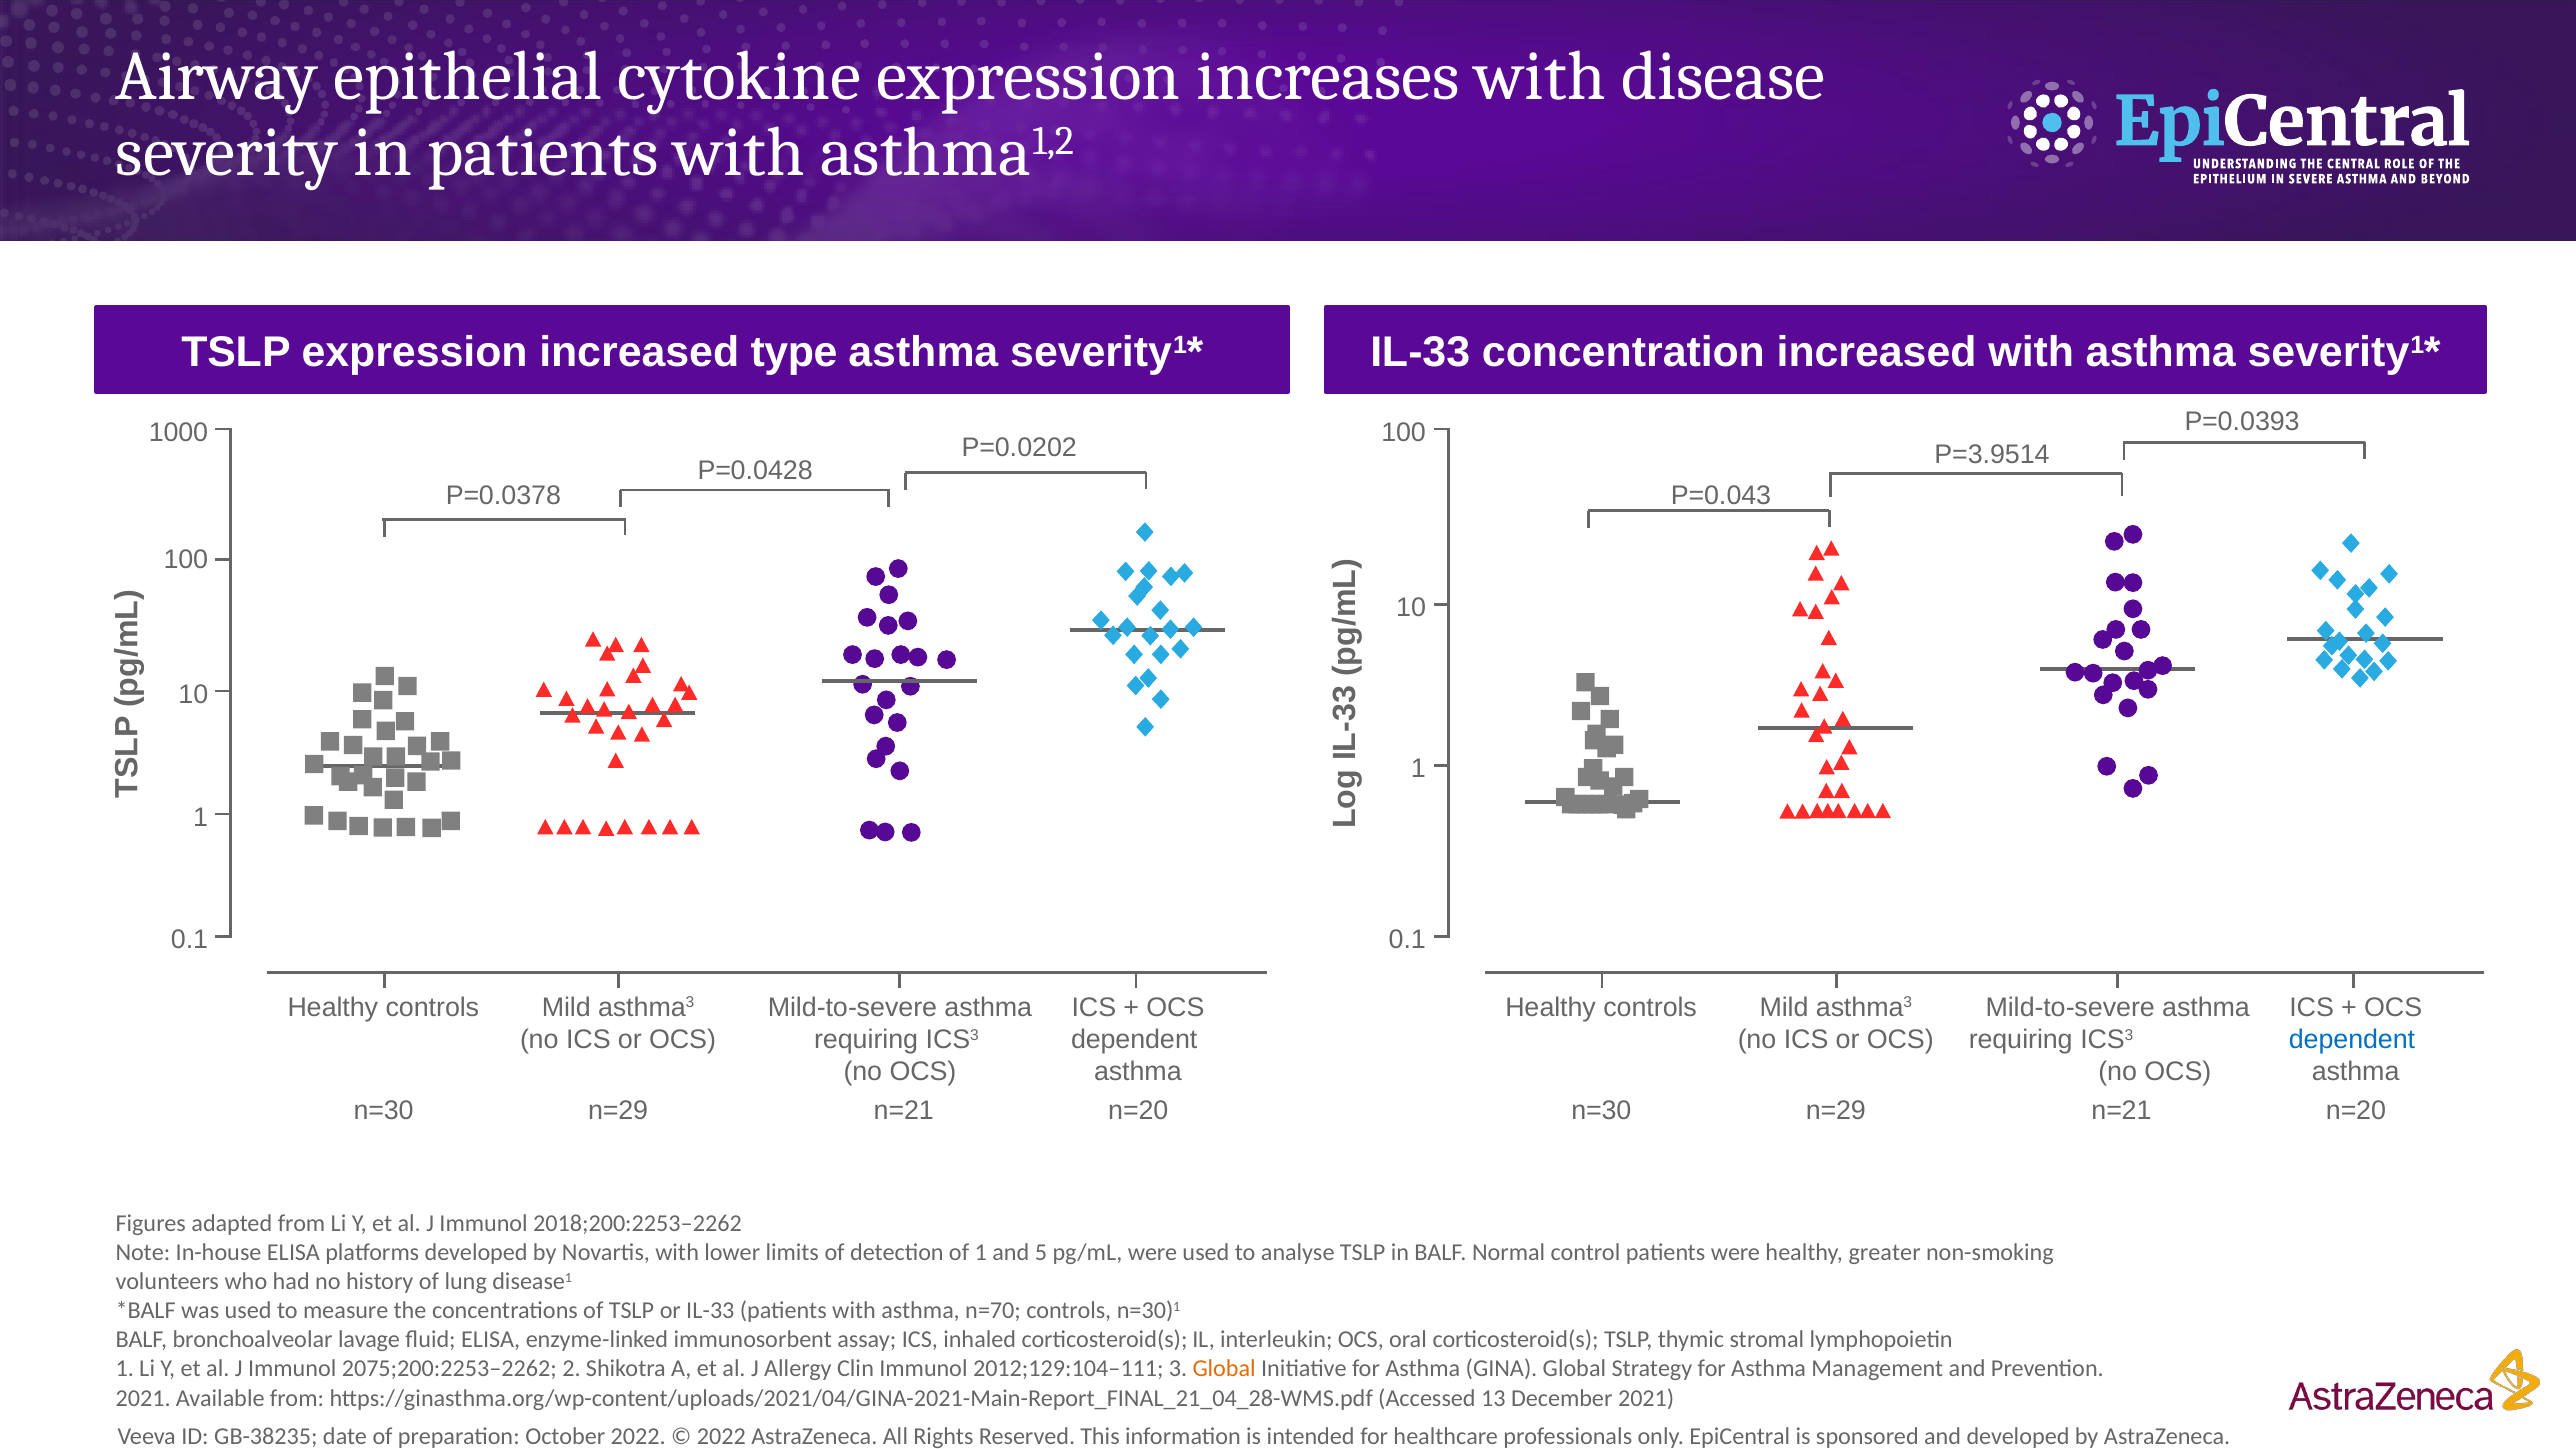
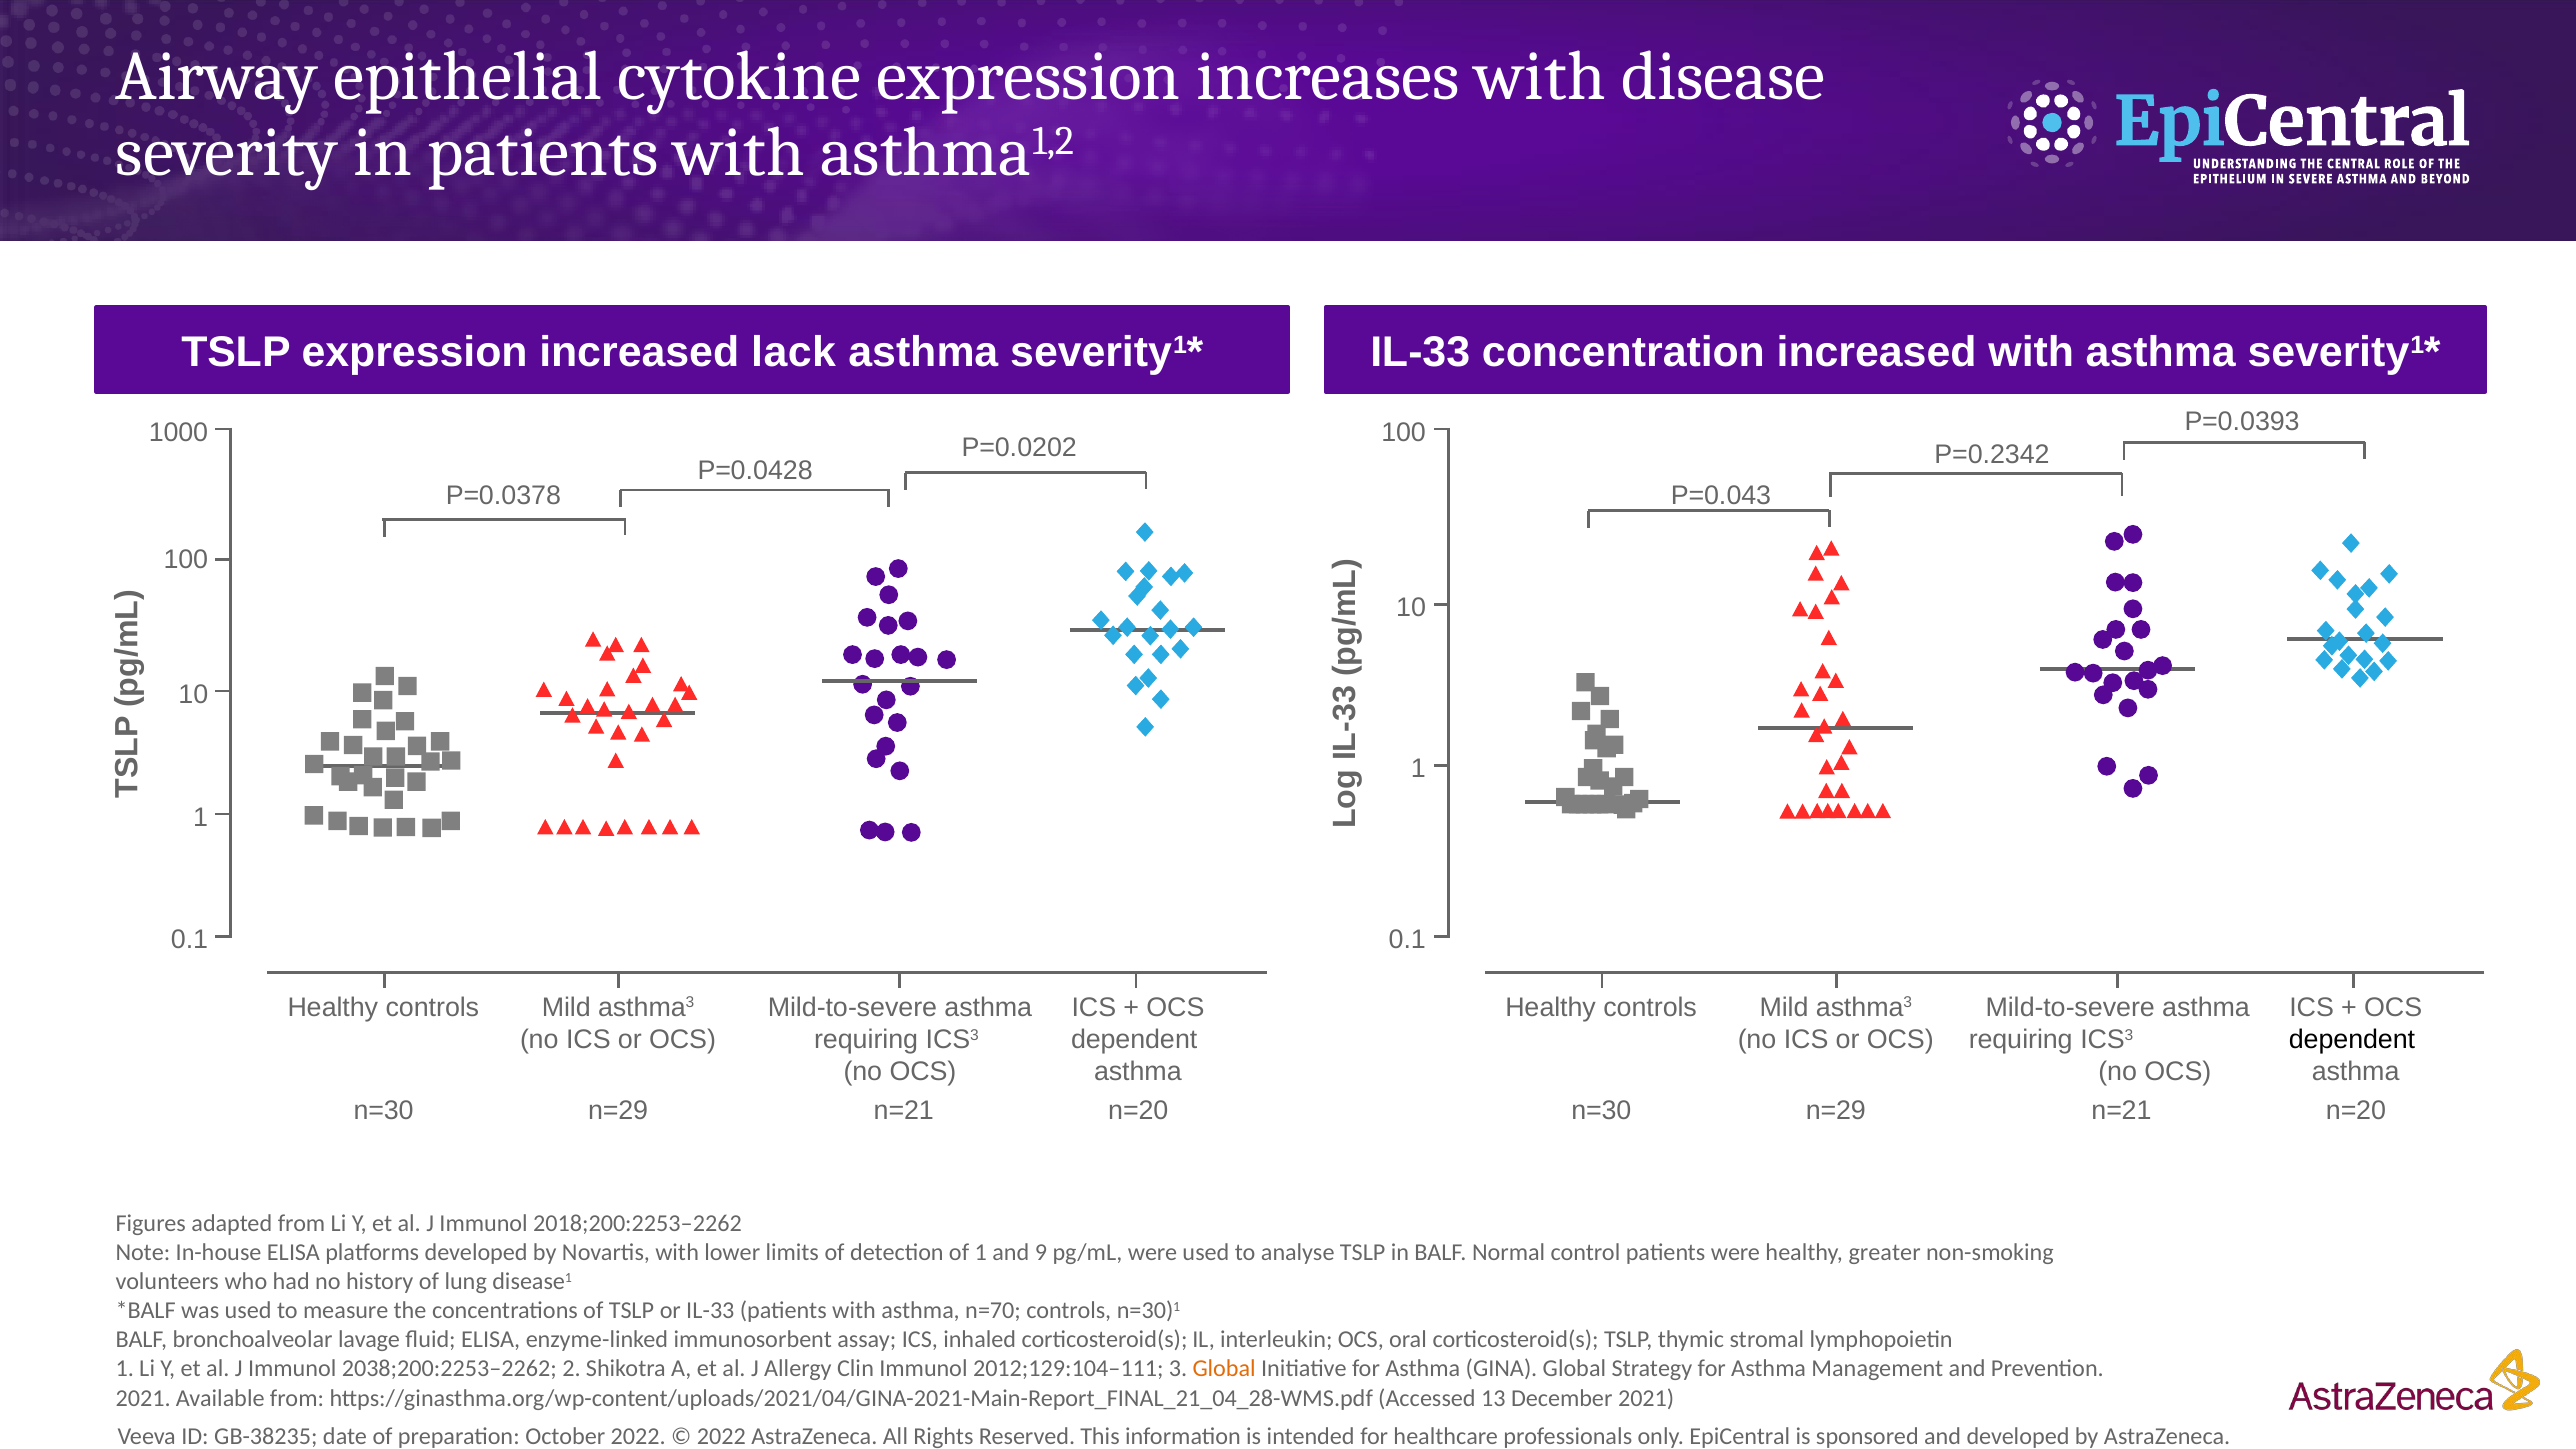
type: type -> lack (794, 353)
P=3.9514: P=3.9514 -> P=0.2342 (1992, 455)
dependent colour: blue -> black (2352, 1039)
5: 5 -> 9 (1041, 1253)
2075;200:2253–2262: 2075;200:2253–2262 -> 2038;200:2253–2262 (449, 1369)
